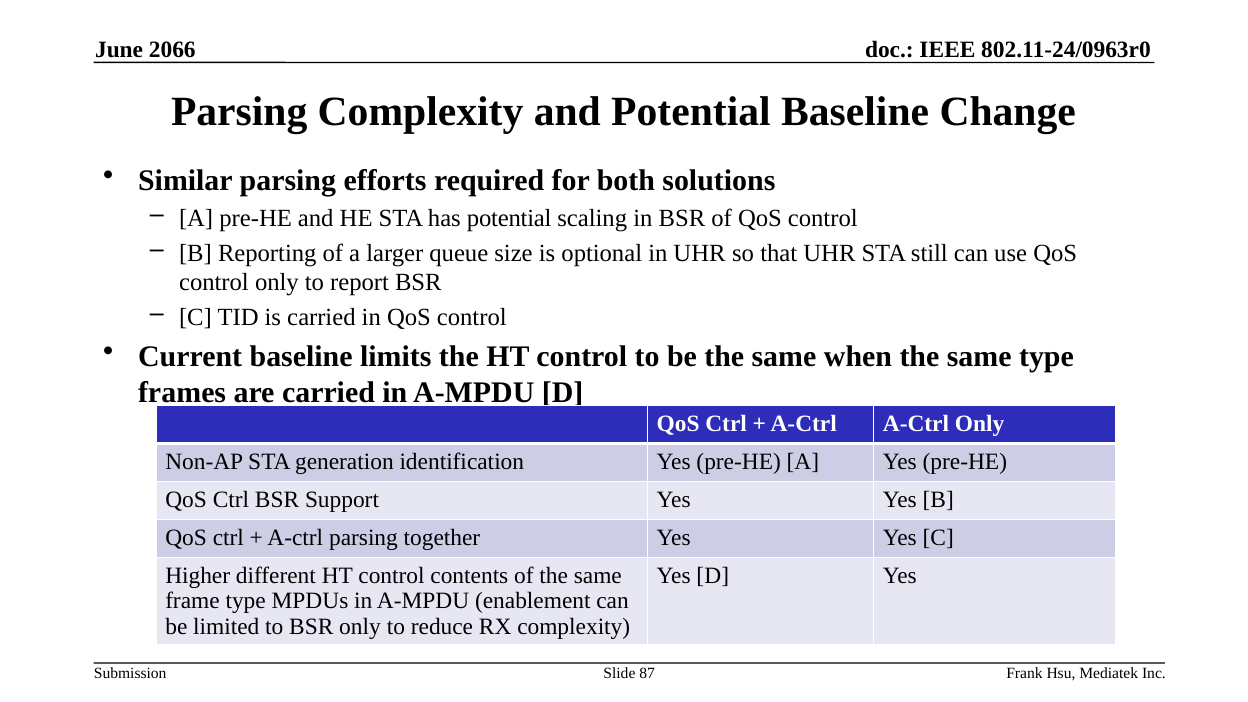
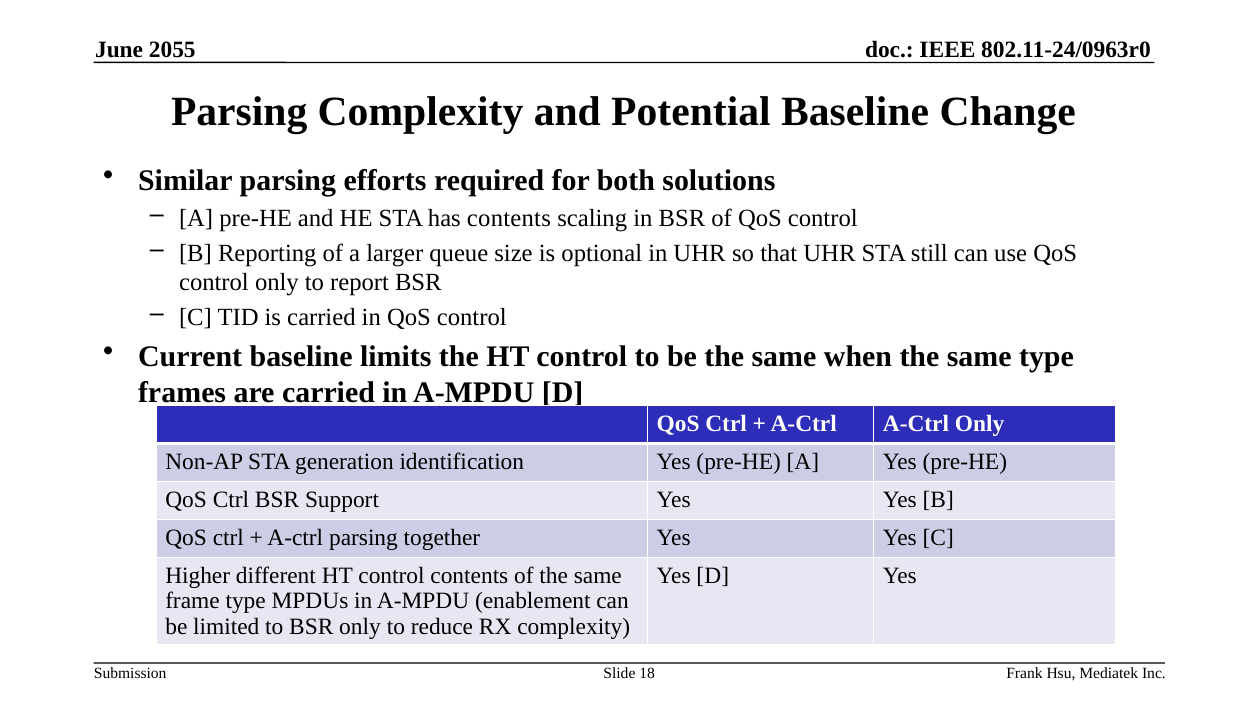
2066: 2066 -> 2055 (172, 50)
has potential: potential -> contents (509, 218)
87: 87 -> 18 (647, 673)
